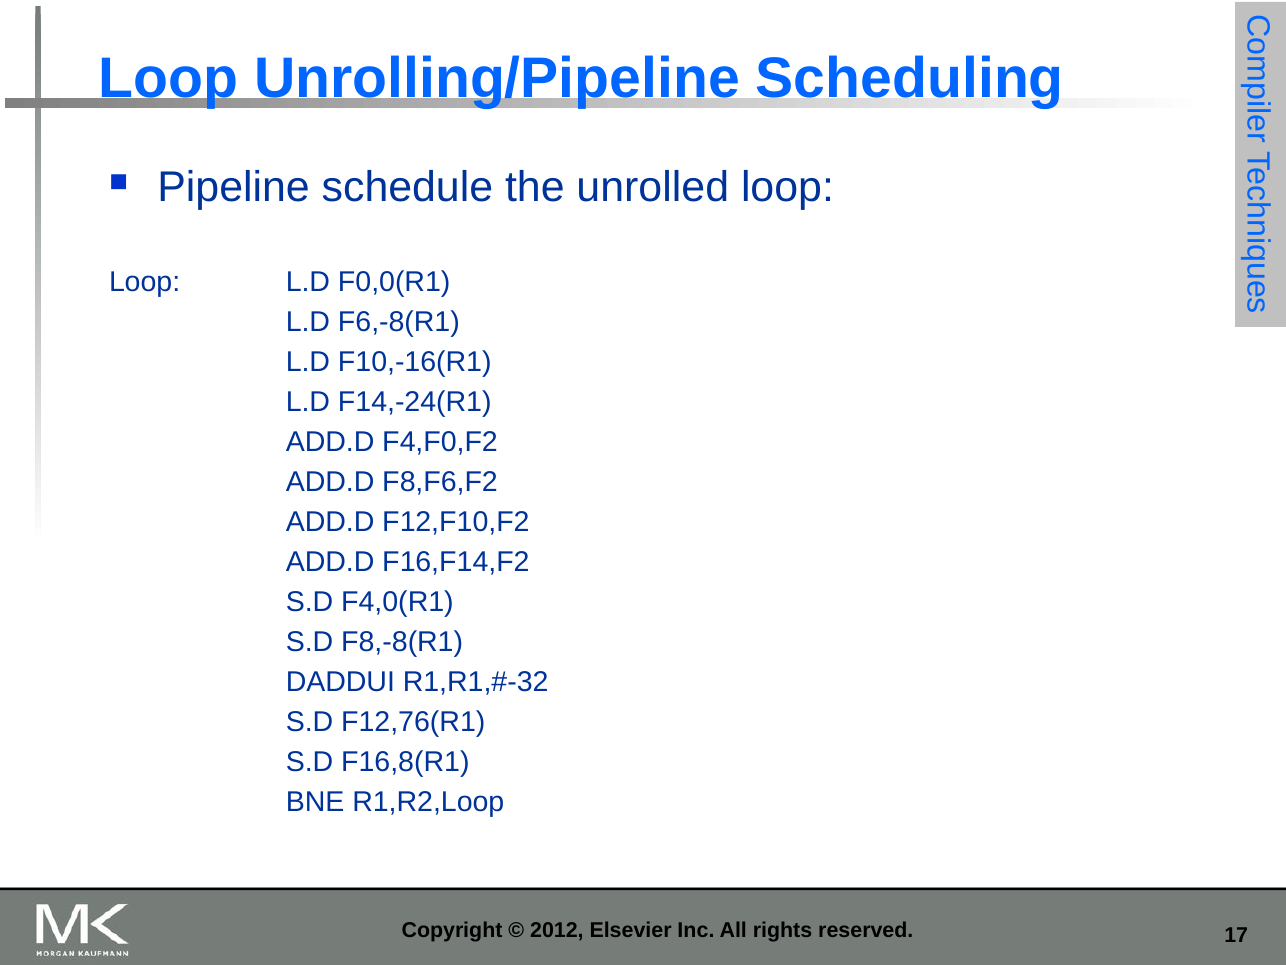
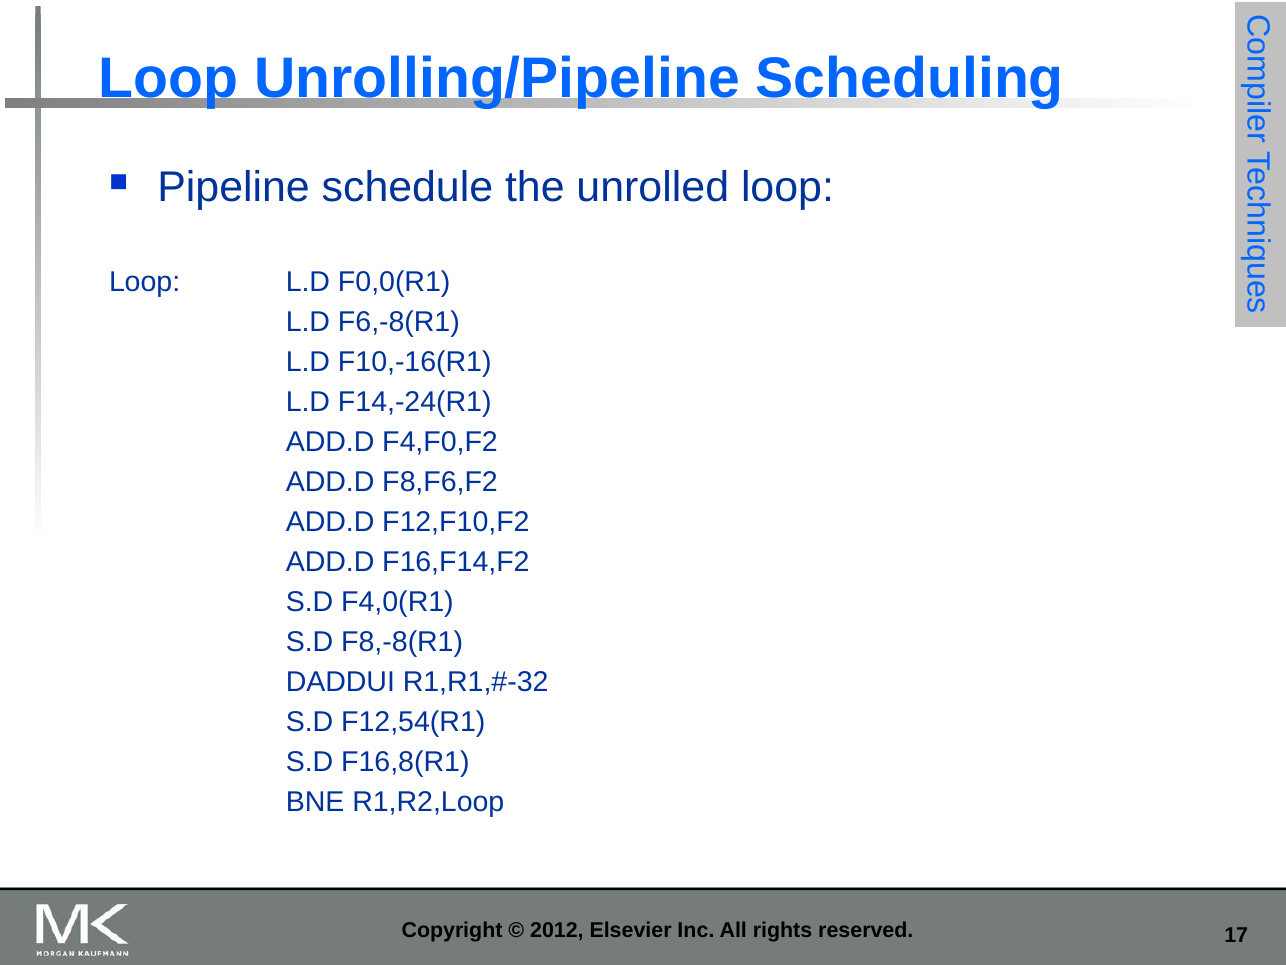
F12,76(R1: F12,76(R1 -> F12,54(R1 (413, 722)
